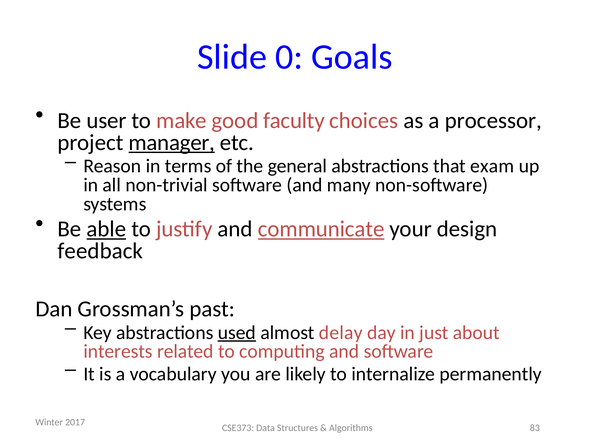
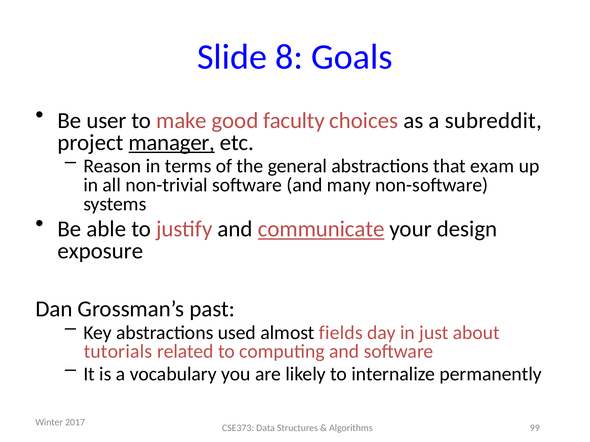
0: 0 -> 8 (289, 57)
processor: processor -> subreddit (493, 121)
able underline: present -> none (106, 229)
feedback: feedback -> exposure (100, 251)
used underline: present -> none (237, 333)
delay: delay -> fields (341, 333)
interests: interests -> tutorials (118, 352)
83: 83 -> 99 (535, 428)
